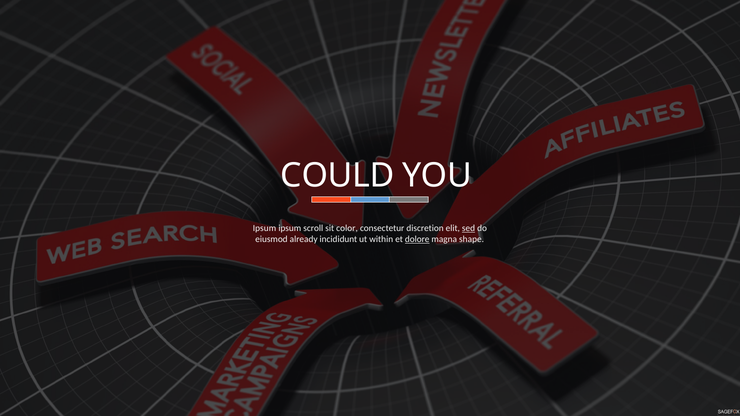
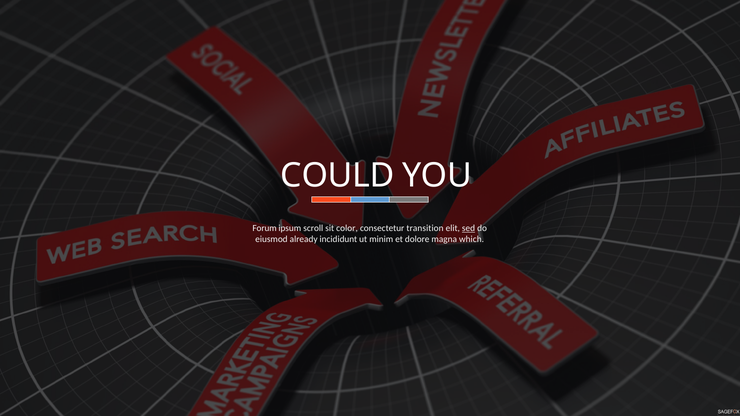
Ipsum: Ipsum -> Forum (265, 228)
discretion: discretion -> transition (425, 228)
within: within -> minim (381, 240)
dolore underline: present -> none (417, 240)
shape: shape -> which (472, 240)
